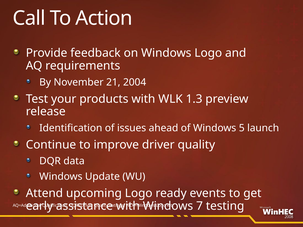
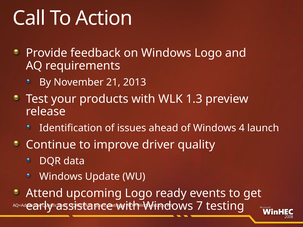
2004: 2004 -> 2013 (135, 82)
5: 5 -> 4 (242, 128)
